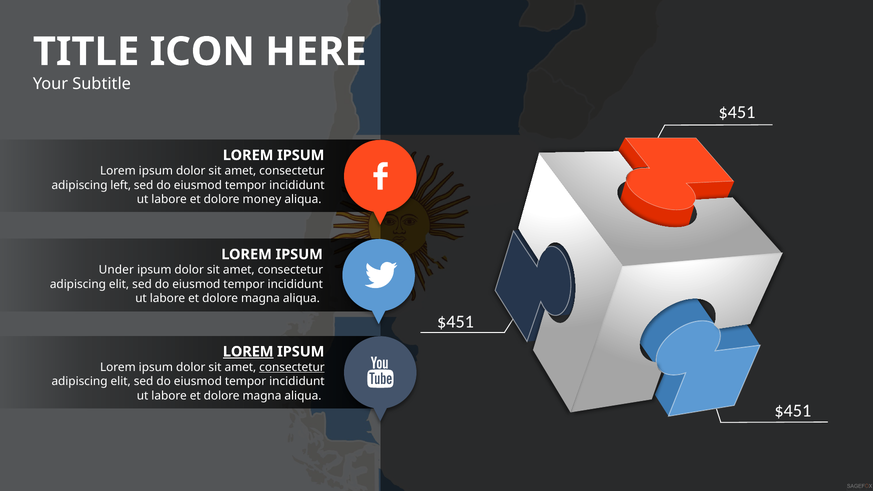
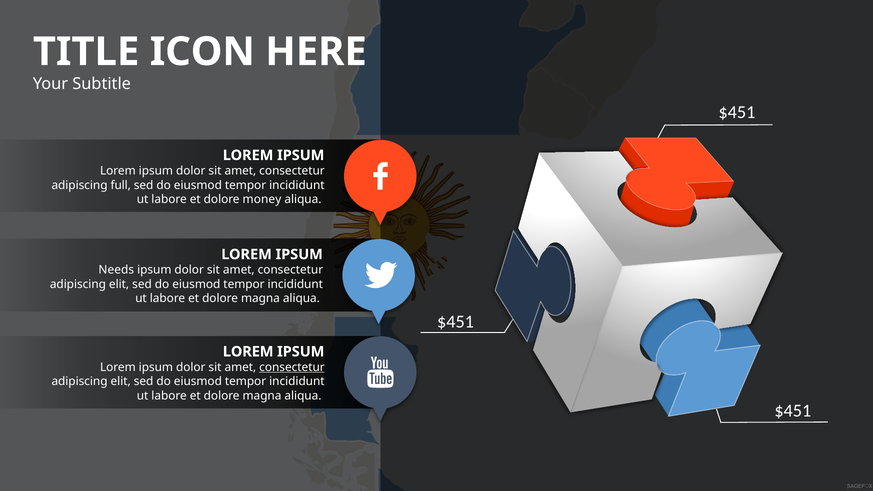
left: left -> full (121, 185)
Under: Under -> Needs (116, 270)
LOREM underline: present -> none (248, 352)
